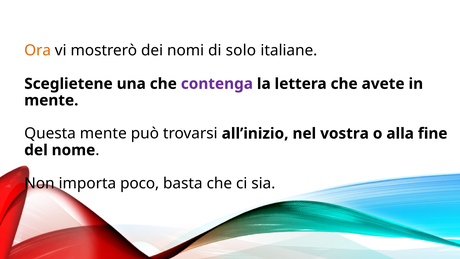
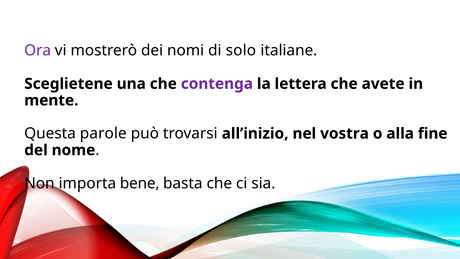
Ora colour: orange -> purple (38, 51)
Questa mente: mente -> parole (103, 133)
poco: poco -> bene (140, 183)
